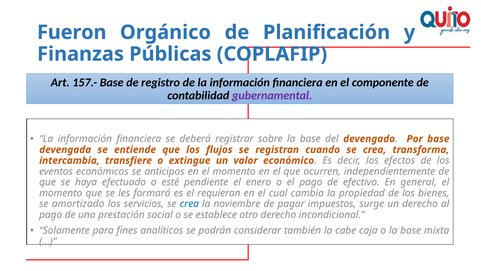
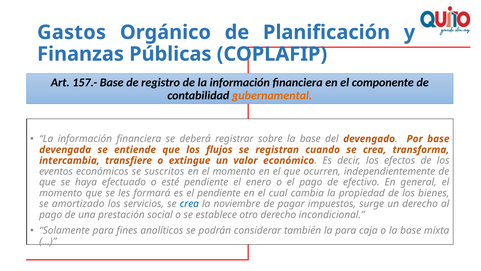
Fueron: Fueron -> Gastos (72, 32)
gubernamental colour: purple -> orange (272, 95)
anticipos: anticipos -> suscritos (164, 171)
el requieran: requieran -> pendiente (219, 193)
la cabe: cabe -> para (346, 230)
